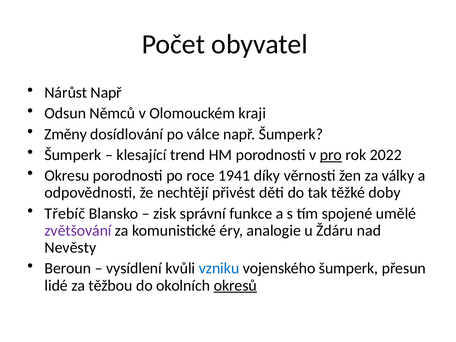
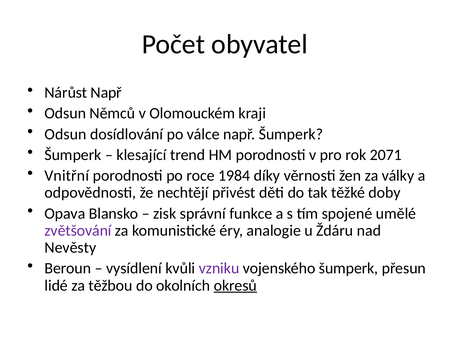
Změny: Změny -> Odsun (65, 134)
pro underline: present -> none (331, 155)
2022: 2022 -> 2071 (386, 155)
Okresu: Okresu -> Vnitřní (67, 176)
1941: 1941 -> 1984 (234, 176)
Třebíč: Třebíč -> Opava (65, 213)
vzniku colour: blue -> purple (219, 268)
